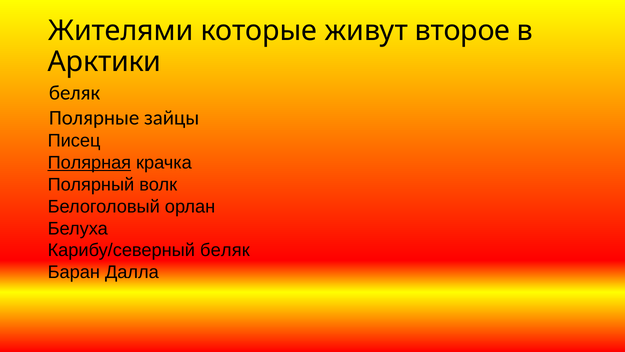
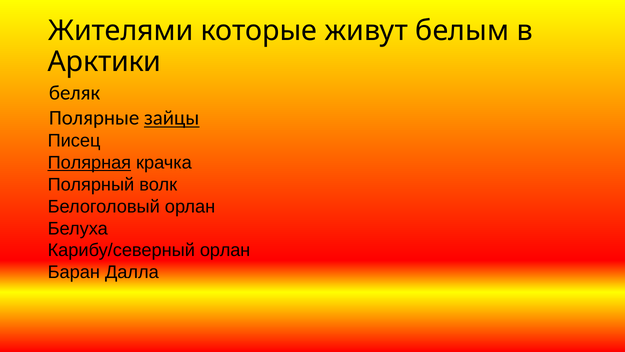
второе: второе -> белым (462, 31)
зайцы underline: none -> present (172, 118)
Карибу/северный беляк: беляк -> орлан (225, 250)
